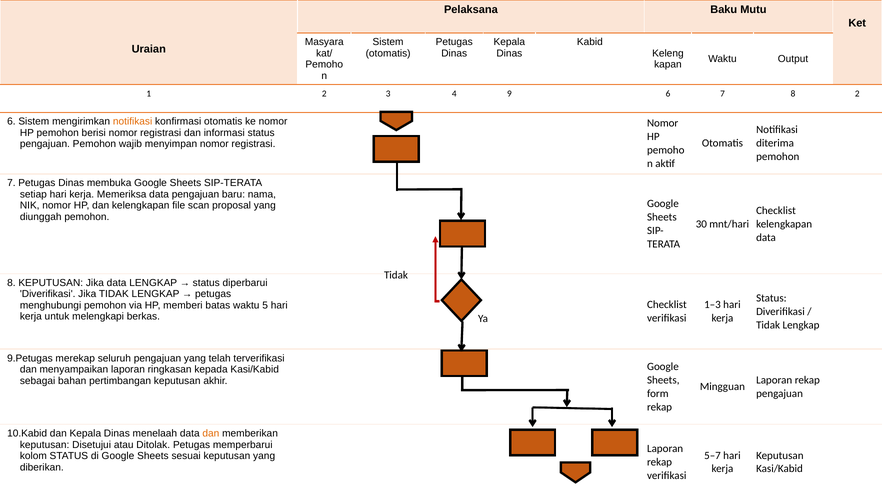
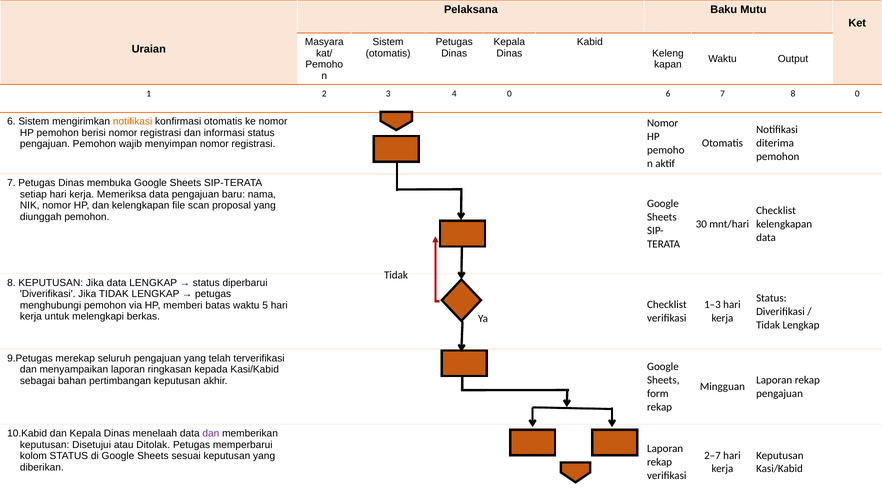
4 9: 9 -> 0 (509, 94)
8 2: 2 -> 0 (857, 94)
dan colour: orange -> purple (211, 434)
5–7: 5–7 -> 2–7 (713, 455)
